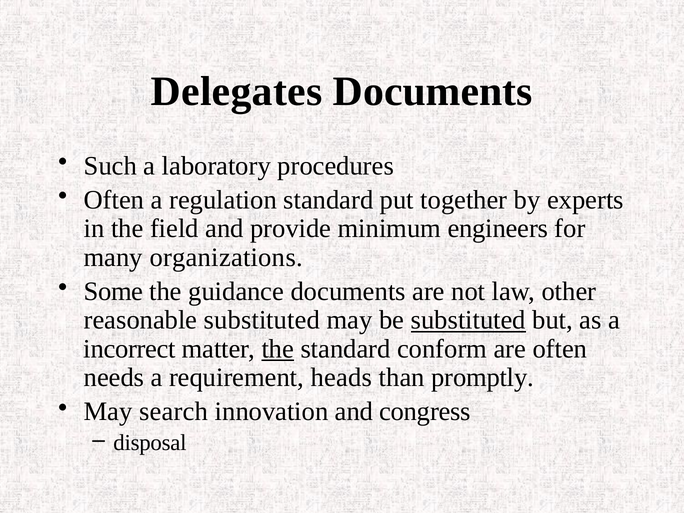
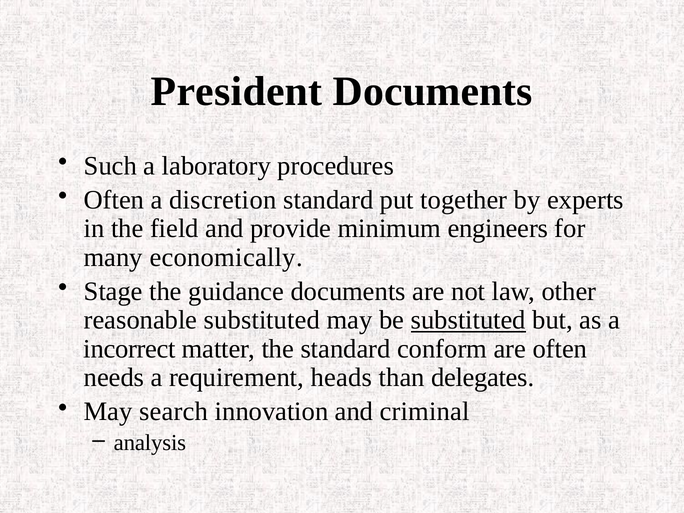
Delegates: Delegates -> President (237, 91)
regulation: regulation -> discretion (223, 200)
organizations: organizations -> economically (226, 257)
Some: Some -> Stage (113, 291)
the underline: present -> none (278, 349)
promptly: promptly -> delegates (483, 378)
congress: congress -> criminal (425, 412)
disposal: disposal -> analysis (150, 443)
